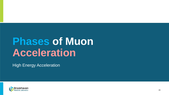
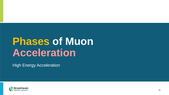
Phases colour: light blue -> yellow (31, 42)
